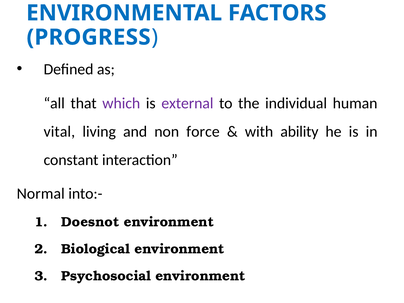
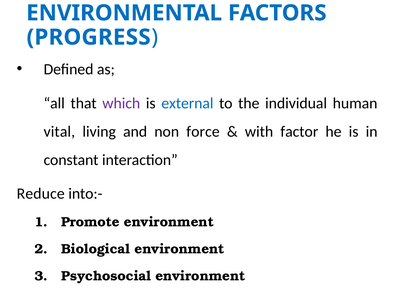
external colour: purple -> blue (187, 103)
ability: ability -> factor (299, 132)
Normal: Normal -> Reduce (41, 194)
Doesnot: Doesnot -> Promote (90, 222)
